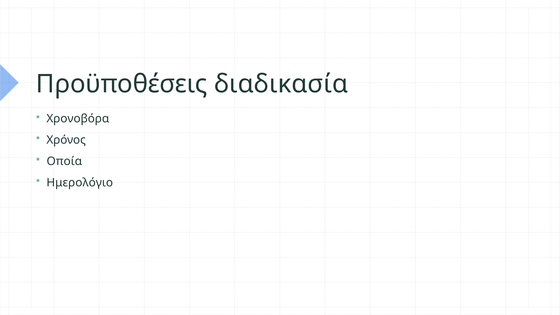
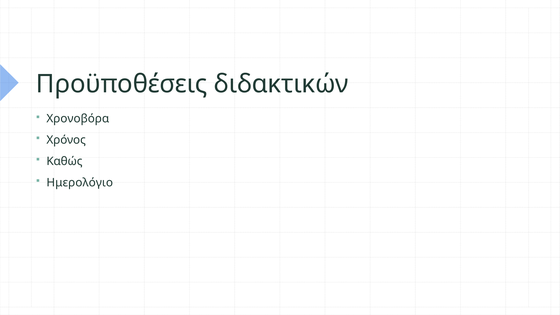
διαδικασία: διαδικασία -> διδακτικών (281, 84)
Οποία: Οποία -> Καθώς (64, 161)
